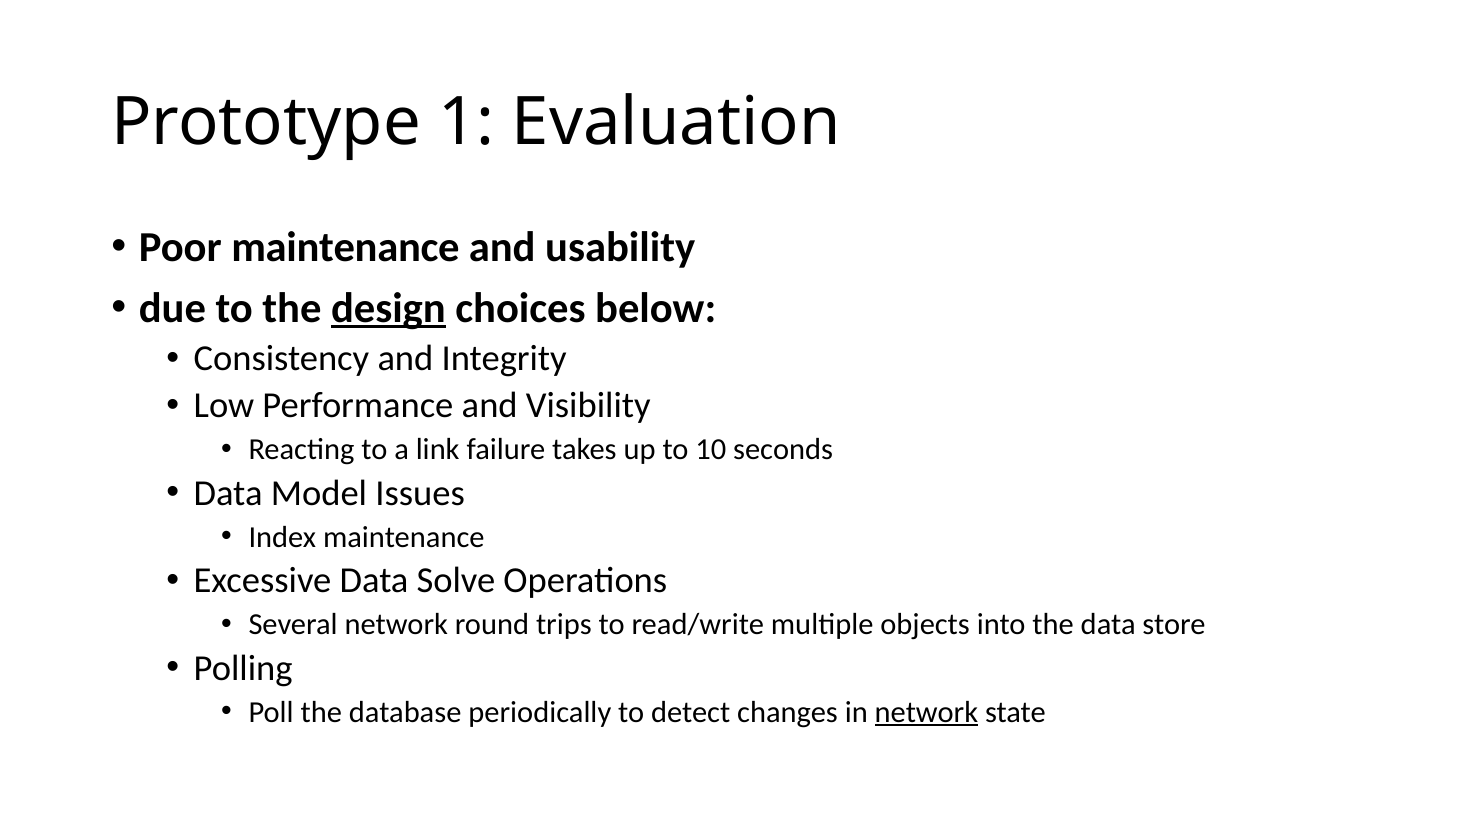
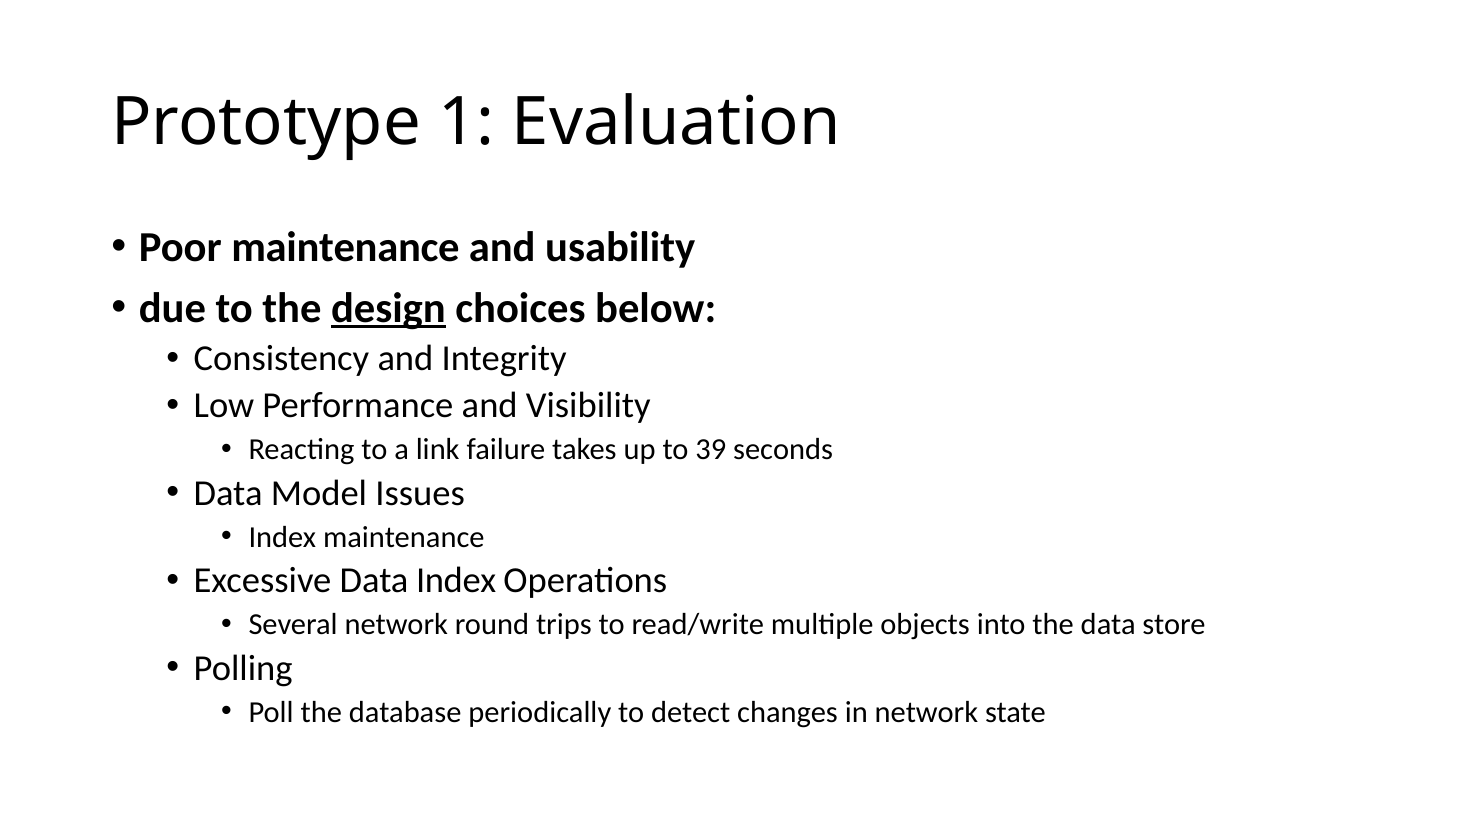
10: 10 -> 39 (711, 450)
Data Solve: Solve -> Index (456, 581)
network underline: present -> none (926, 712)
